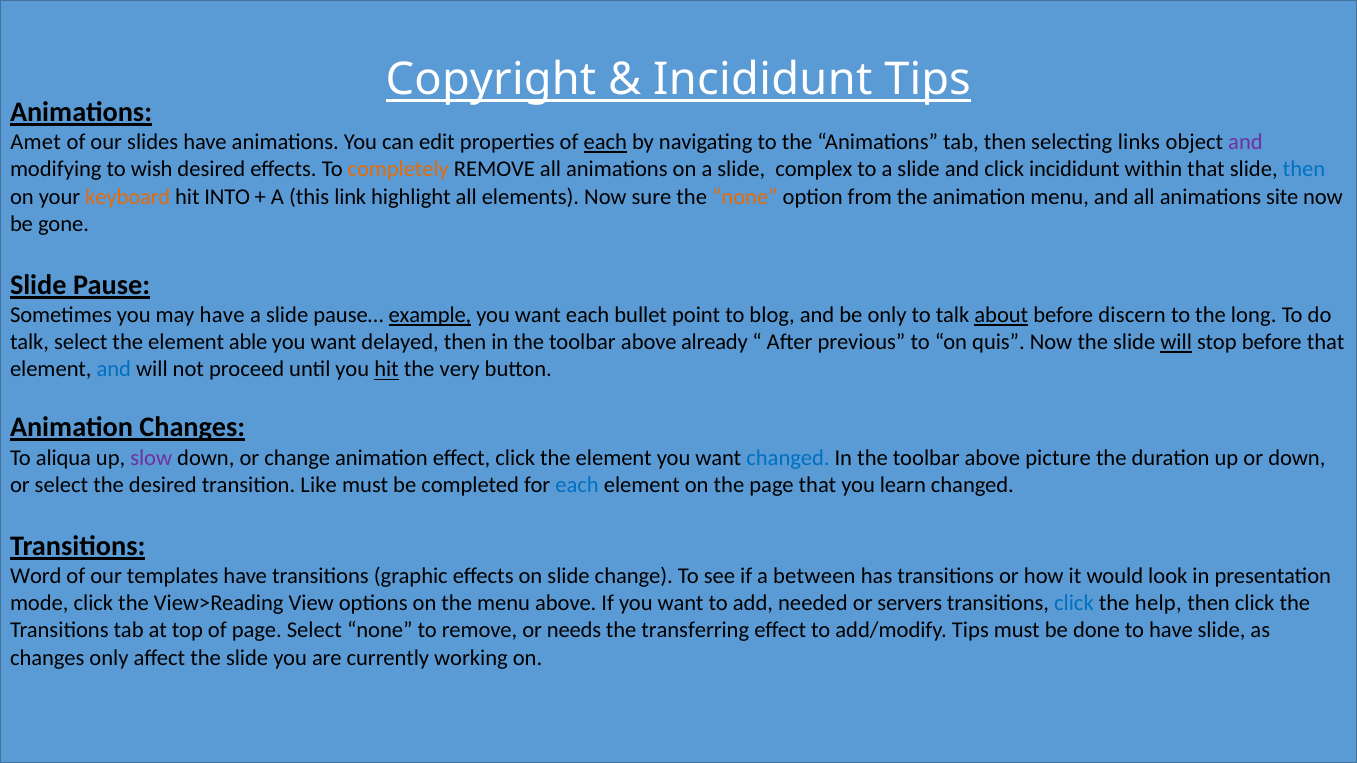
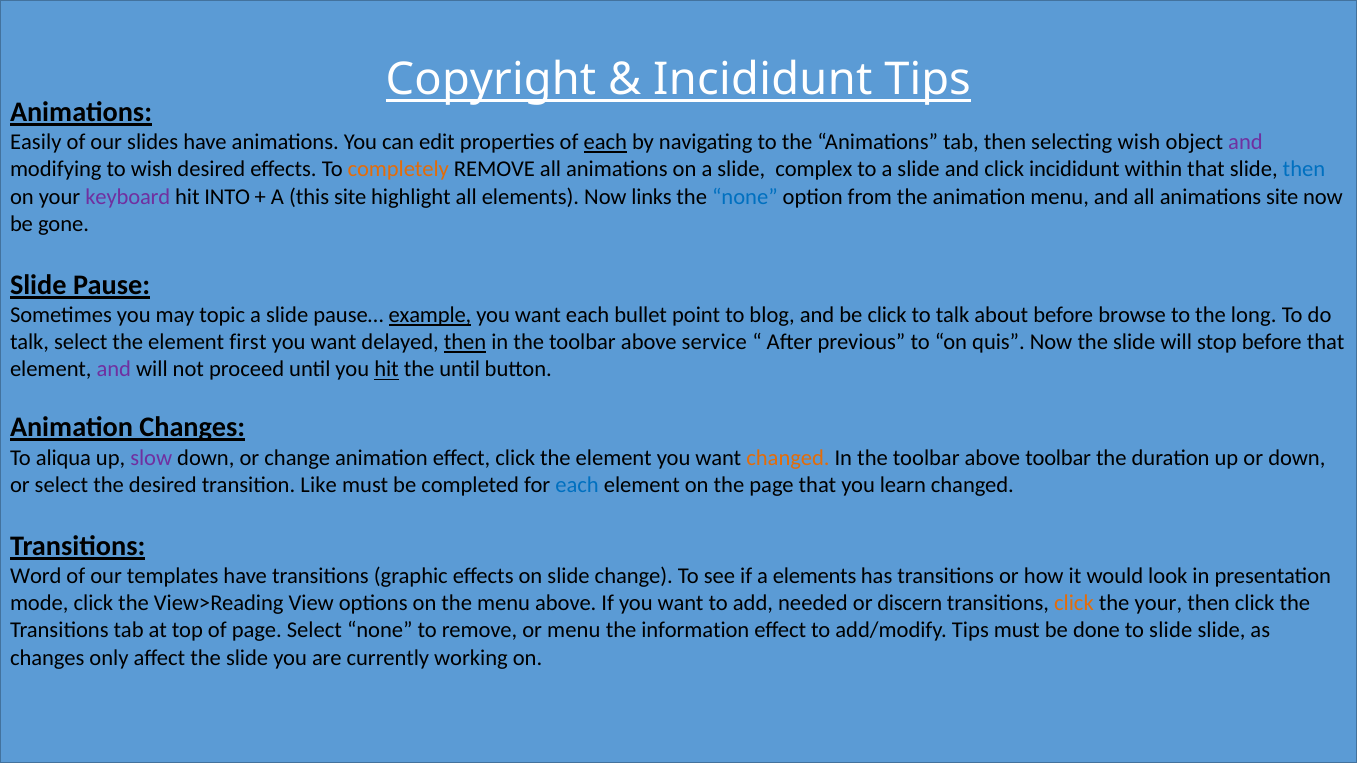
Amet: Amet -> Easily (36, 142)
selecting links: links -> wish (1139, 142)
keyboard colour: orange -> purple (128, 197)
this link: link -> site (350, 197)
sure: sure -> links (652, 197)
none colour: orange -> blue (745, 197)
may have: have -> topic (222, 315)
be only: only -> click (887, 315)
about underline: present -> none (1001, 315)
discern: discern -> browse (1132, 315)
able: able -> first (248, 343)
then underline: none -> present (465, 343)
already: already -> service (714, 343)
will underline: present -> none (1176, 343)
and colour: blue -> purple (114, 370)
the very: very -> until (460, 370)
changed colour: blue -> orange (788, 458)
above picture: picture -> toolbar (1058, 458)
a between: between -> elements (815, 577)
servers: servers -> discern (910, 604)
click colour: blue -> orange (1074, 604)
the help: help -> your (1158, 604)
or needs: needs -> menu (574, 631)
transferring: transferring -> information (695, 631)
to have: have -> slide (1171, 631)
